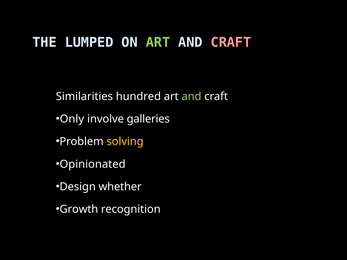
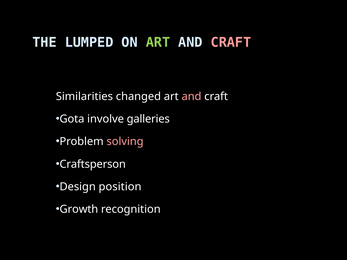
hundred: hundred -> changed (138, 97)
and colour: light green -> pink (191, 97)
Only: Only -> Gota (72, 119)
solving colour: yellow -> pink (125, 142)
Opinionated: Opinionated -> Craftsperson (93, 164)
whether: whether -> position (120, 187)
